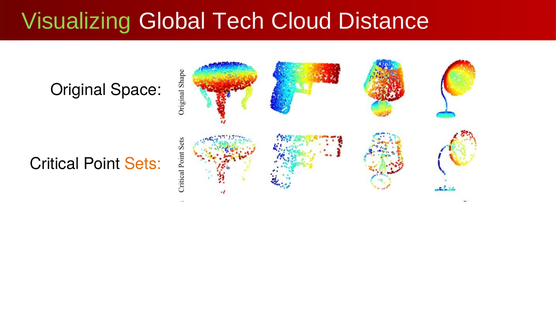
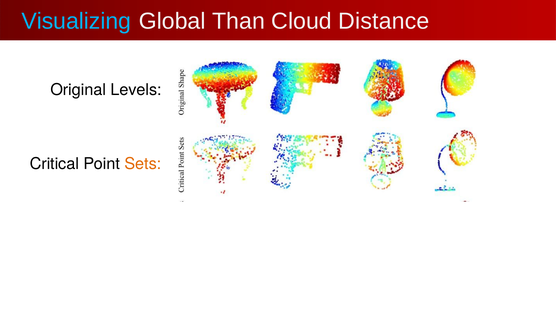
Visualizing colour: light green -> light blue (76, 21)
Tech: Tech -> Than (239, 21)
Space: Space -> Levels (136, 90)
